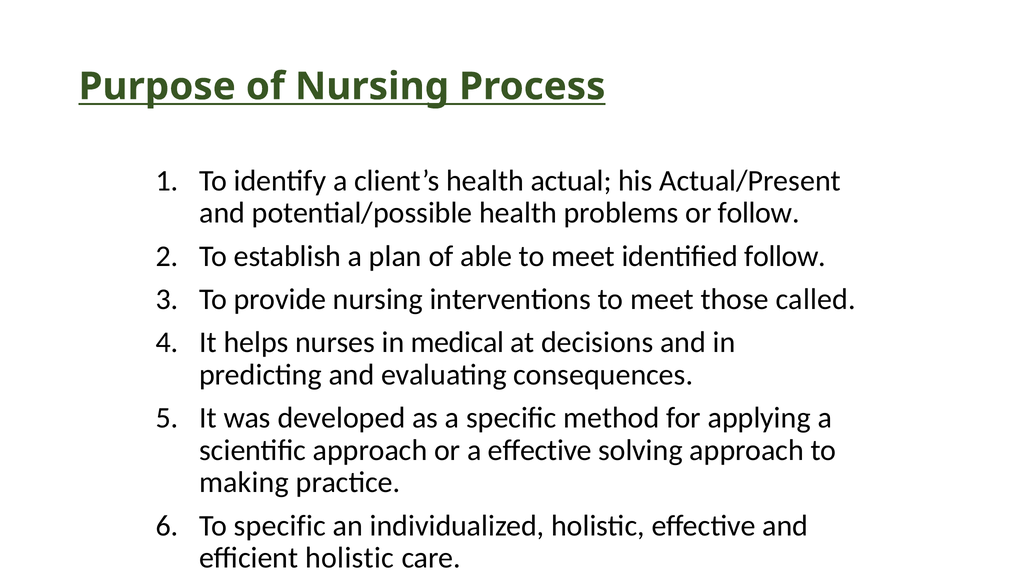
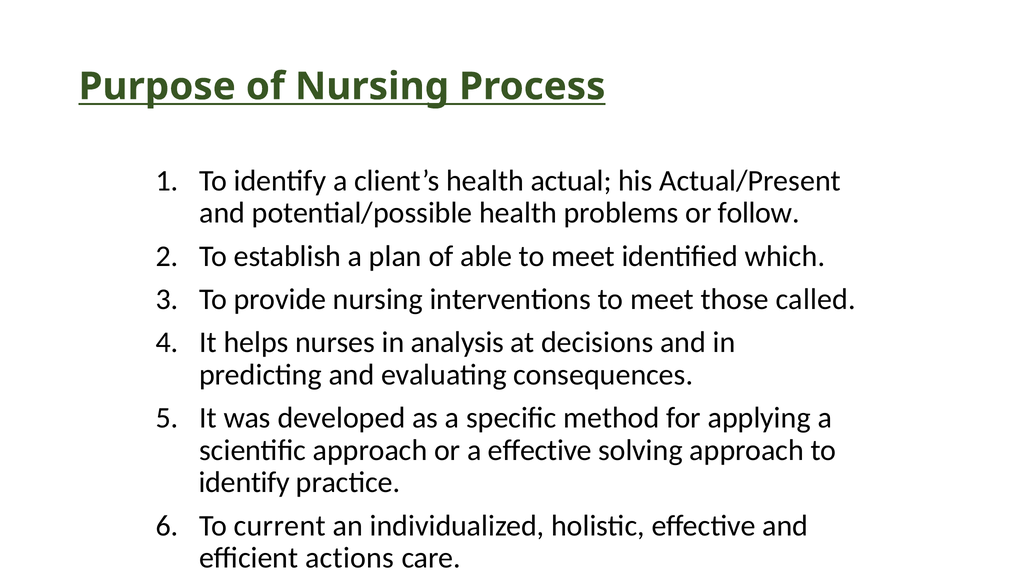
identified follow: follow -> which (785, 256)
medical: medical -> analysis (457, 343)
making: making -> identify (244, 483)
To specific: specific -> current (280, 526)
efficient holistic: holistic -> actions (350, 558)
